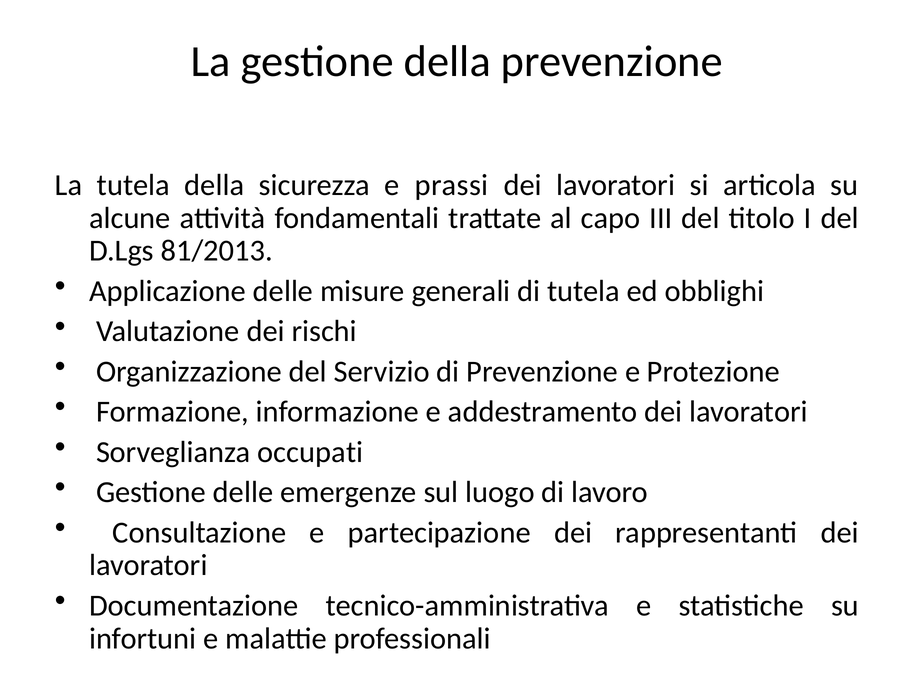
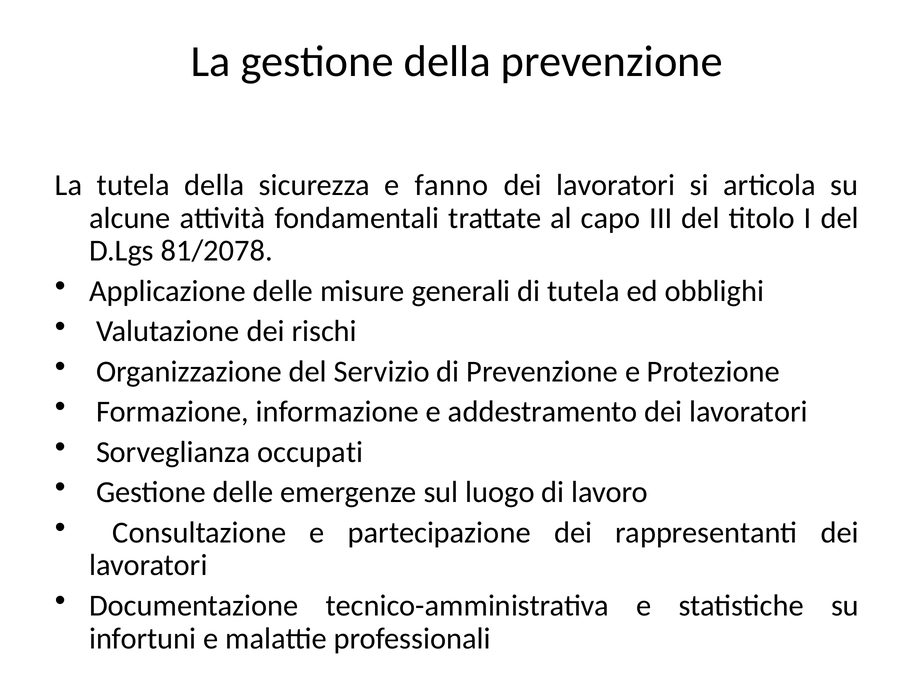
prassi: prassi -> fanno (451, 185)
81/2013: 81/2013 -> 81/2078 (217, 251)
